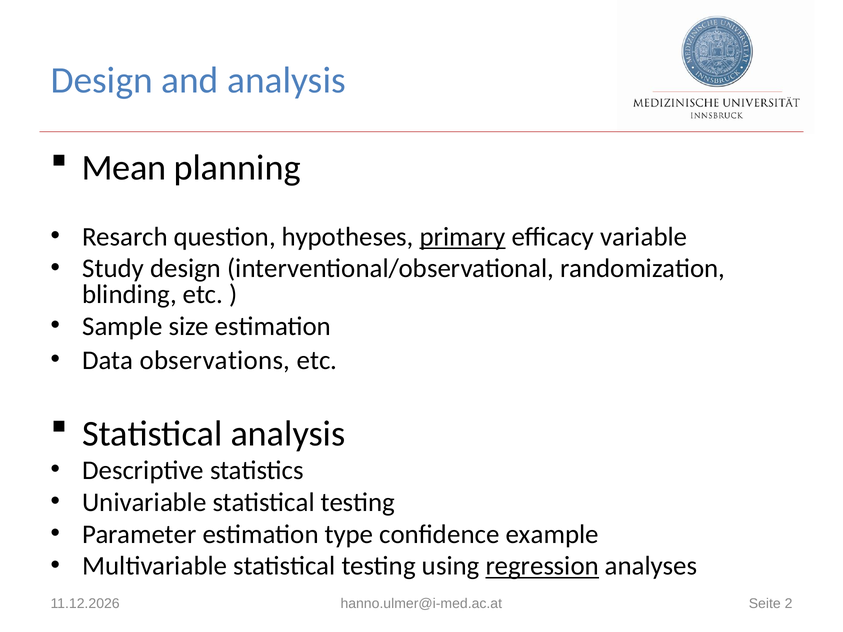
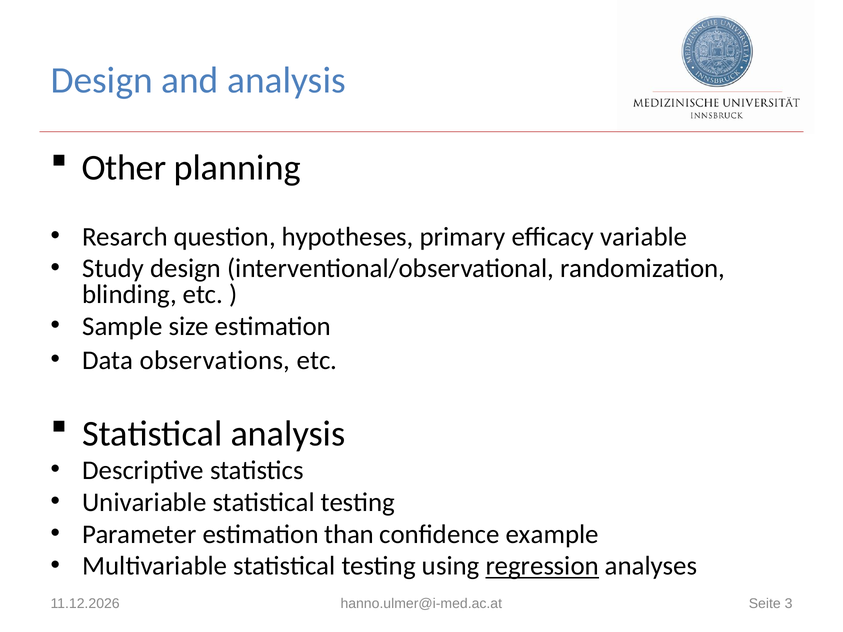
Mean: Mean -> Other (124, 168)
primary underline: present -> none (463, 237)
type: type -> than (349, 534)
2: 2 -> 3 (789, 604)
